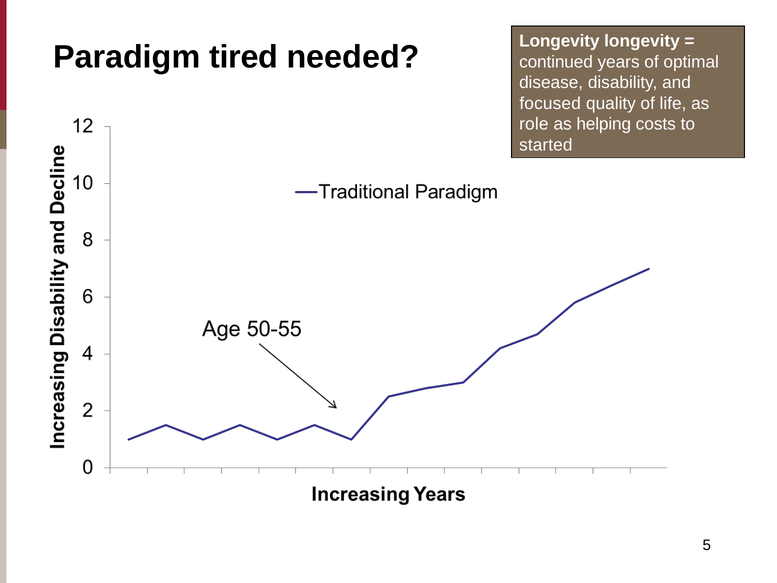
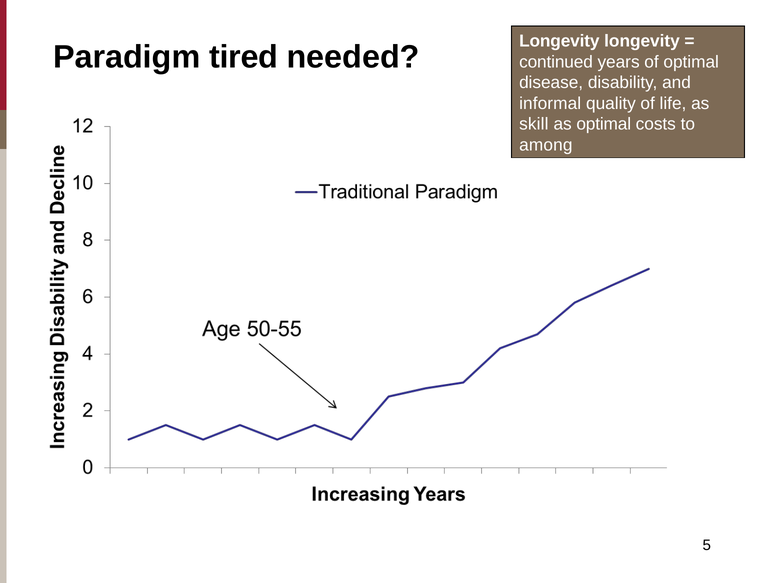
focused: focused -> informal (550, 103)
role: role -> skill (534, 124)
as helping: helping -> optimal (604, 124)
started: started -> among (546, 145)
